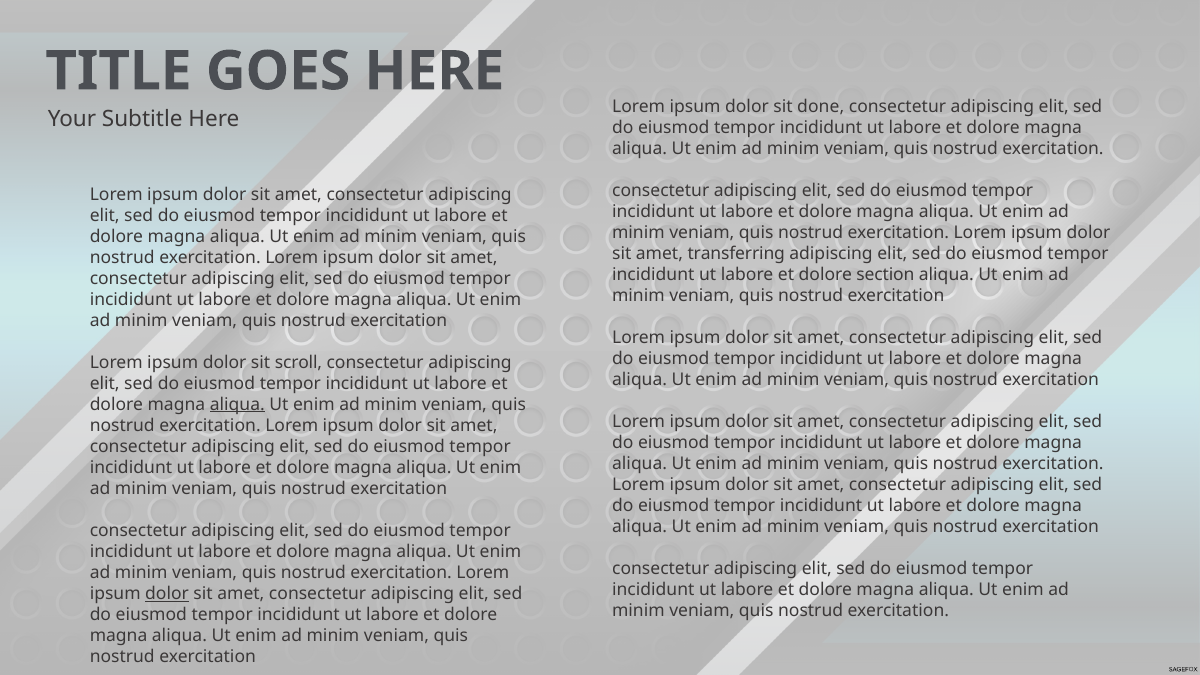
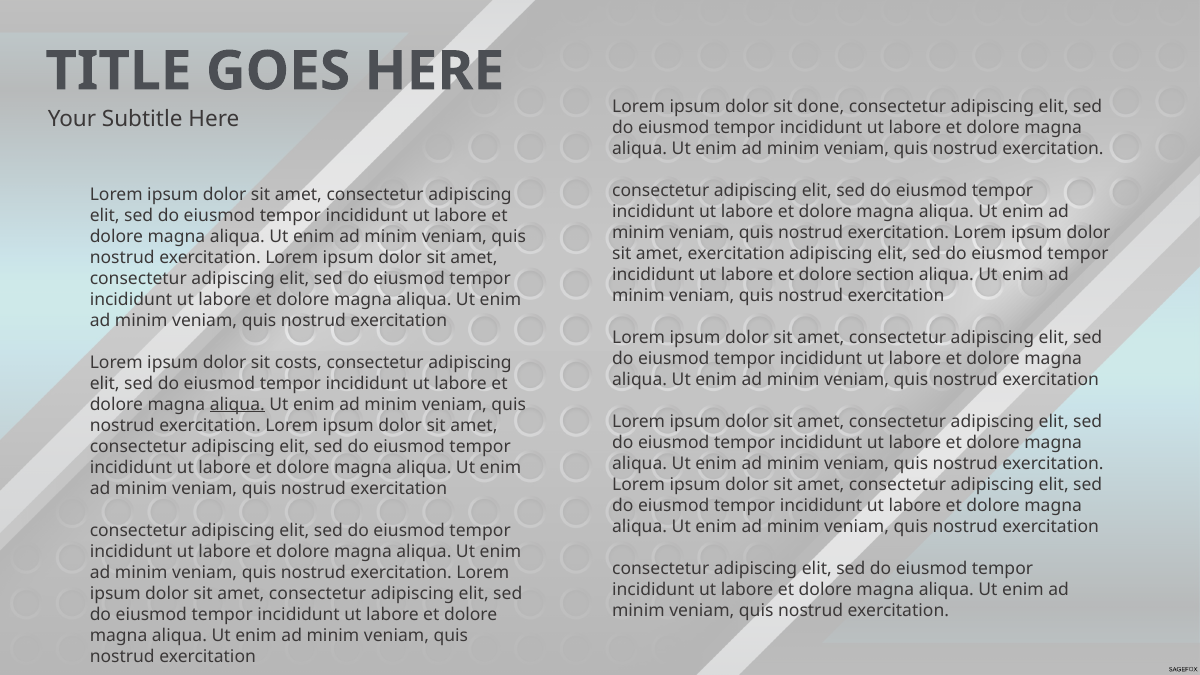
amet transferring: transferring -> exercitation (736, 253)
scroll: scroll -> costs (298, 362)
dolor underline: present -> none (167, 593)
